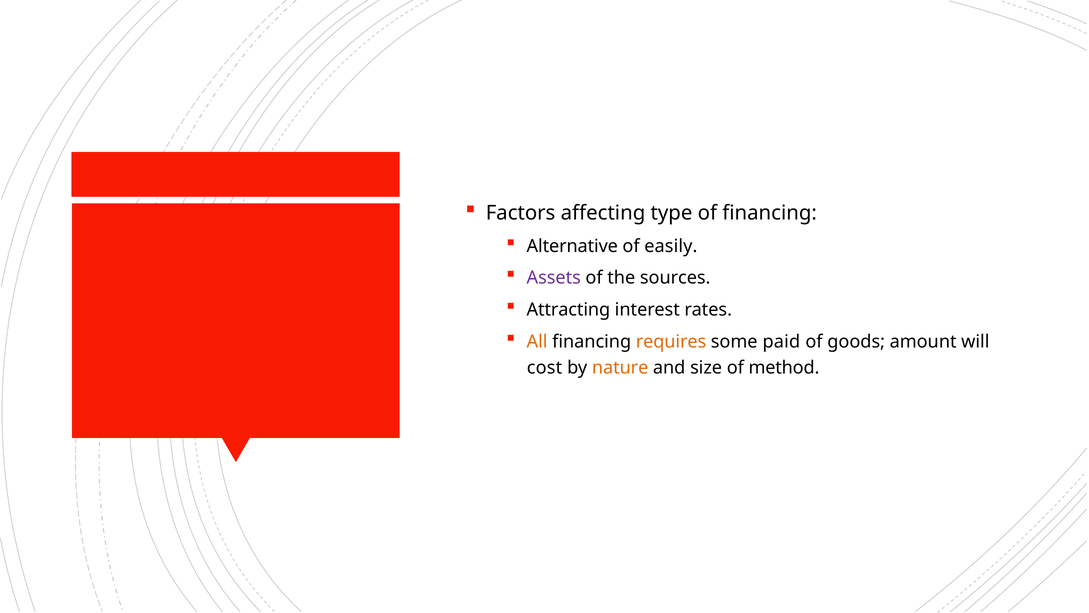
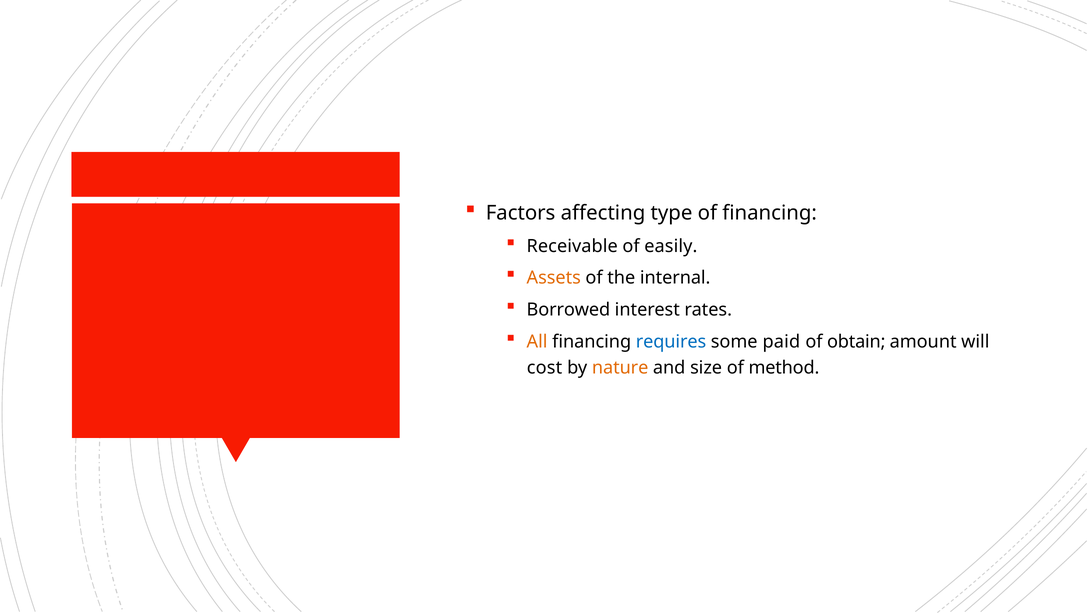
Alternative: Alternative -> Receivable (572, 246)
Assets colour: purple -> orange (554, 278)
sources: sources -> internal (675, 278)
Attracting: Attracting -> Borrowed (568, 310)
requires colour: orange -> blue (671, 341)
goods: goods -> obtain (856, 341)
